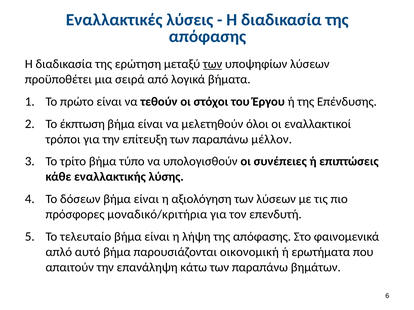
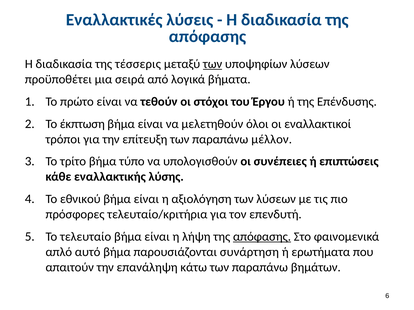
ερώτηση: ερώτηση -> τέσσερις (138, 64)
δόσεων: δόσεων -> εθνικού (80, 199)
μοναδικό/κριτήρια: μοναδικό/κριτήρια -> τελευταίο/κριτήρια (157, 215)
απόφασης underline: none -> present (262, 237)
οικονομική: οικονομική -> συνάρτηση (249, 252)
